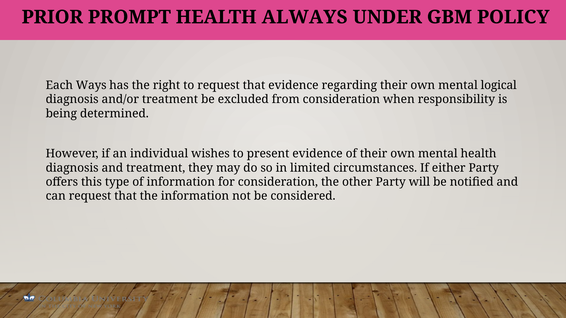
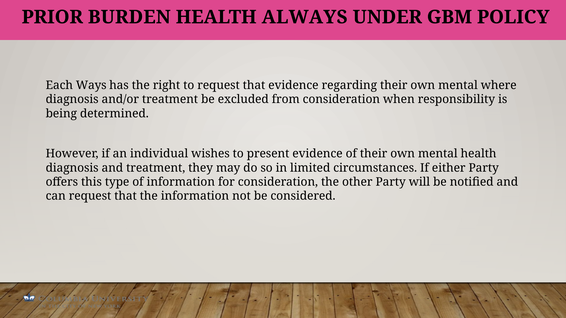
PROMPT: PROMPT -> BURDEN (129, 17)
logical: logical -> where (499, 85)
